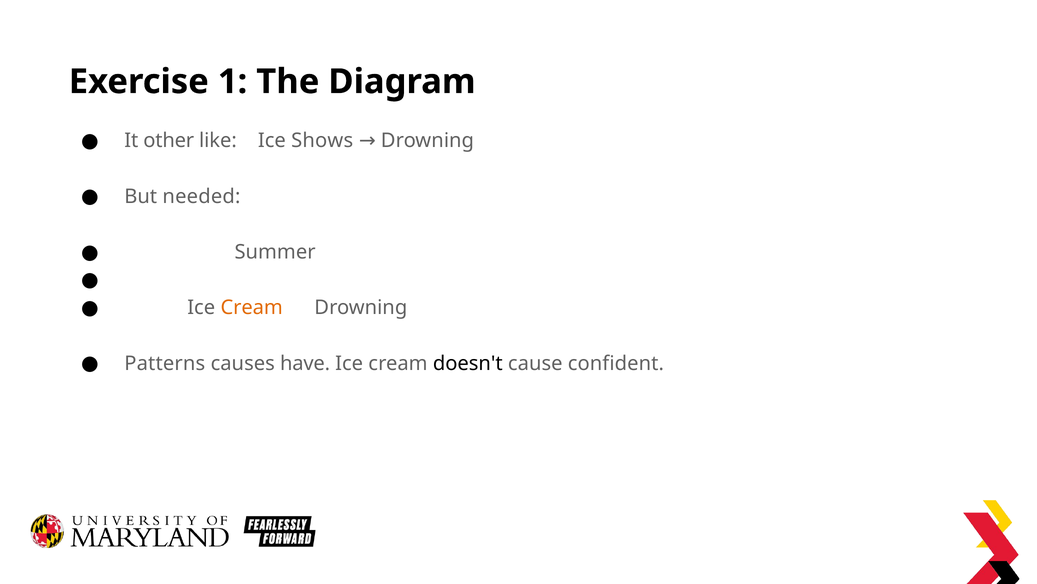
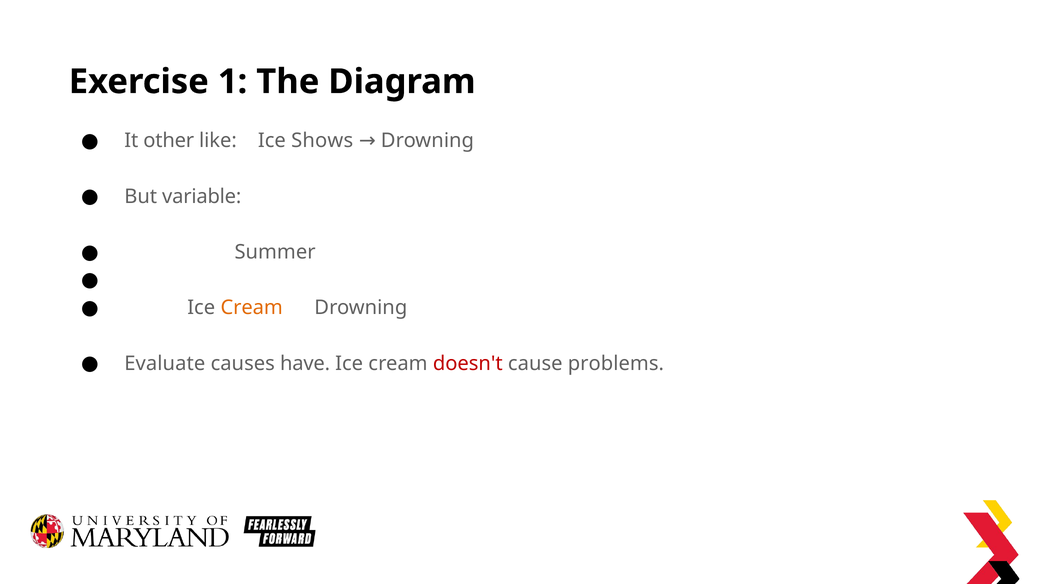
needed: needed -> variable (202, 196)
Patterns: Patterns -> Evaluate (165, 363)
doesn't colour: black -> red (468, 363)
confident: confident -> problems (616, 363)
